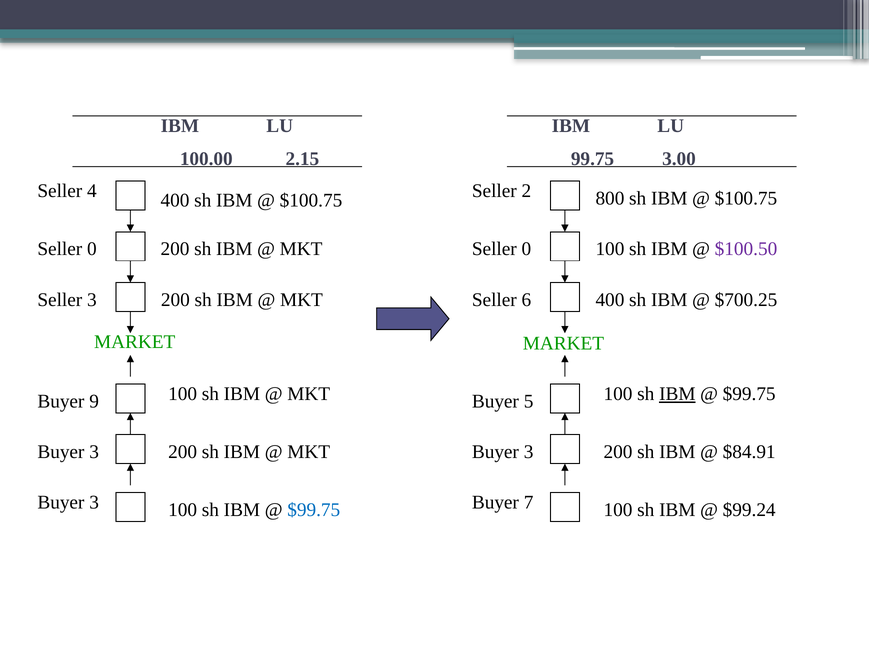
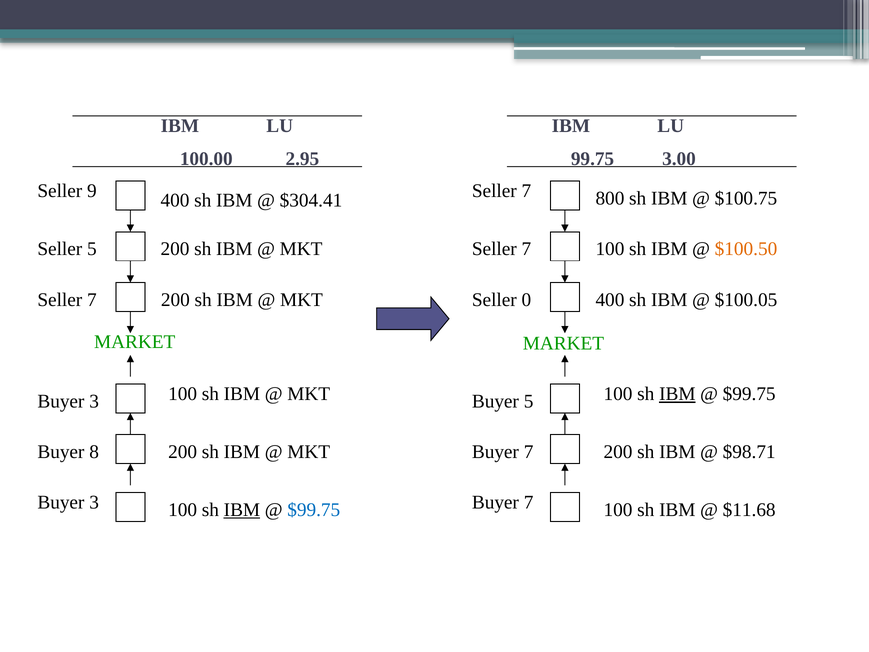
2.15: 2.15 -> 2.95 (302, 159)
4: 4 -> 9 (92, 191)
2: 2 -> 7 (526, 191)
$100.75: $100.75 -> $304.41 (311, 200)
0: 0 -> 5 (92, 249)
0: 0 -> 7 (526, 249)
$100.50 colour: purple -> orange (746, 249)
3: 3 -> 7 (92, 300)
6: 6 -> 0 (526, 300)
$700.25: $700.25 -> $100.05 (746, 300)
9: 9 -> 3 (94, 401)
3: 3 -> 8 (94, 452)
3: 3 -> 7 (529, 452)
$84.91: $84.91 -> $98.71 (749, 452)
IBM underline: none -> present (242, 510)
$99.24: $99.24 -> $11.68 (749, 510)
